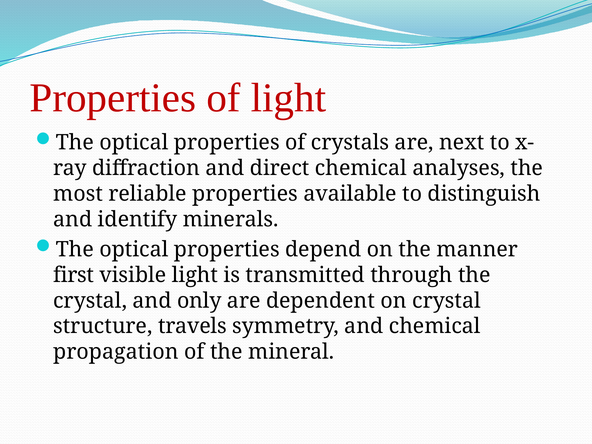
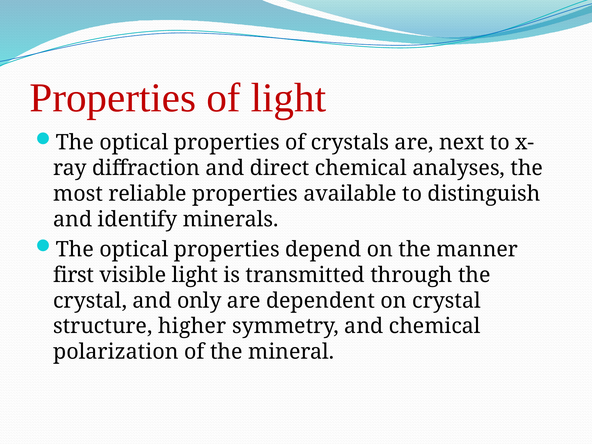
travels: travels -> higher (192, 326)
propagation: propagation -> polarization (116, 352)
